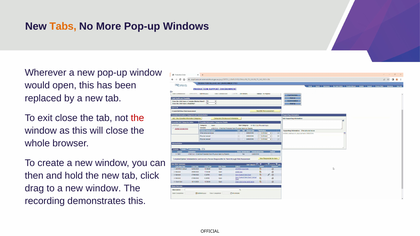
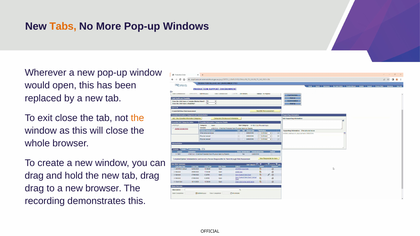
the colour: red -> orange (138, 118)
then: then -> drag (34, 176)
tab click: click -> drag (150, 176)
to a new window: window -> browser (103, 188)
